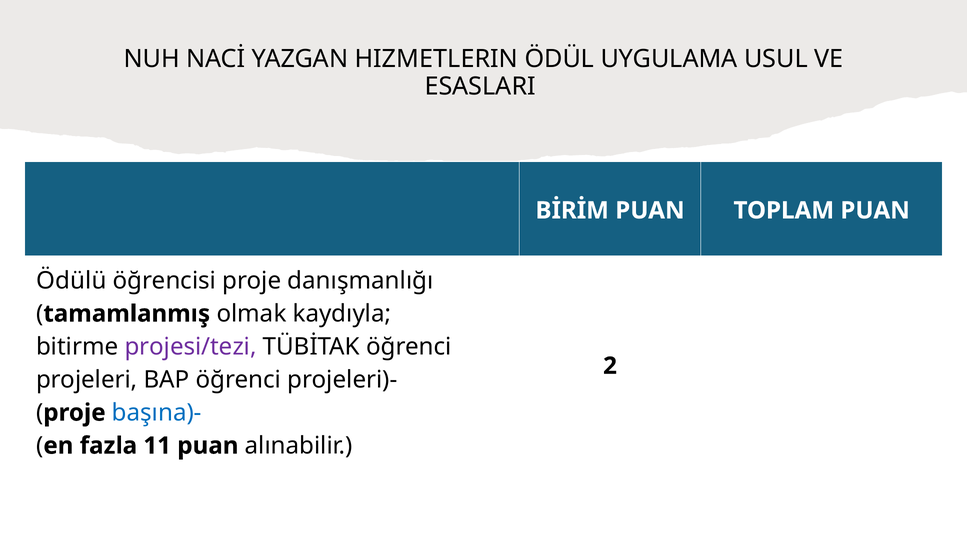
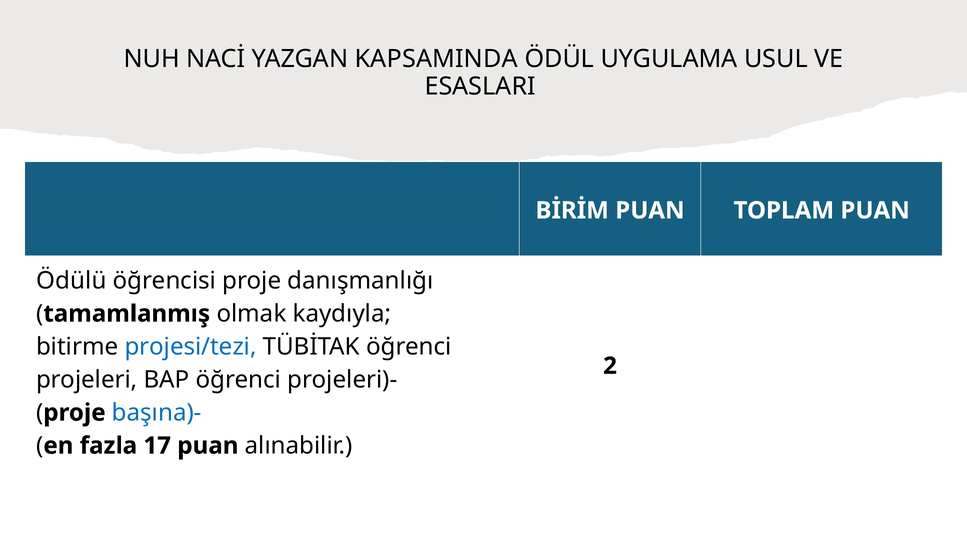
HIZMETLERIN: HIZMETLERIN -> KAPSAMINDA (436, 59)
projesi/tezi colour: purple -> blue (191, 347)
11: 11 -> 17 (157, 446)
